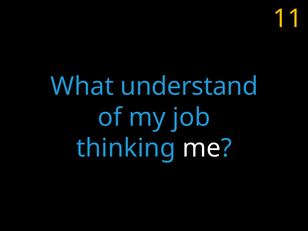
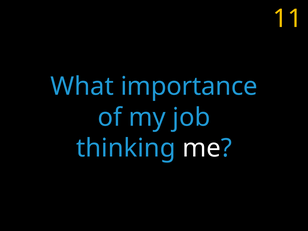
understand: understand -> importance (189, 86)
